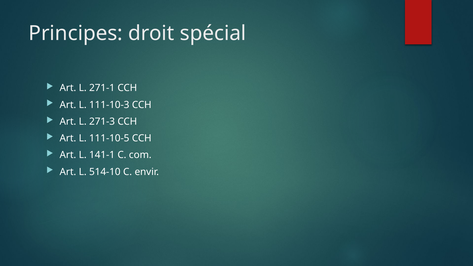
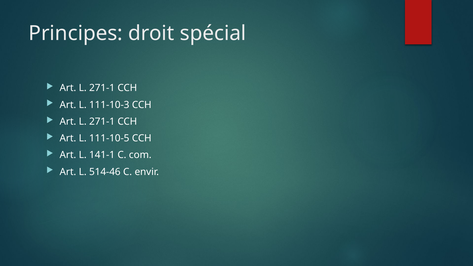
271-3: 271-3 -> 271-1 (102, 122)
514-10: 514-10 -> 514-46 (105, 172)
